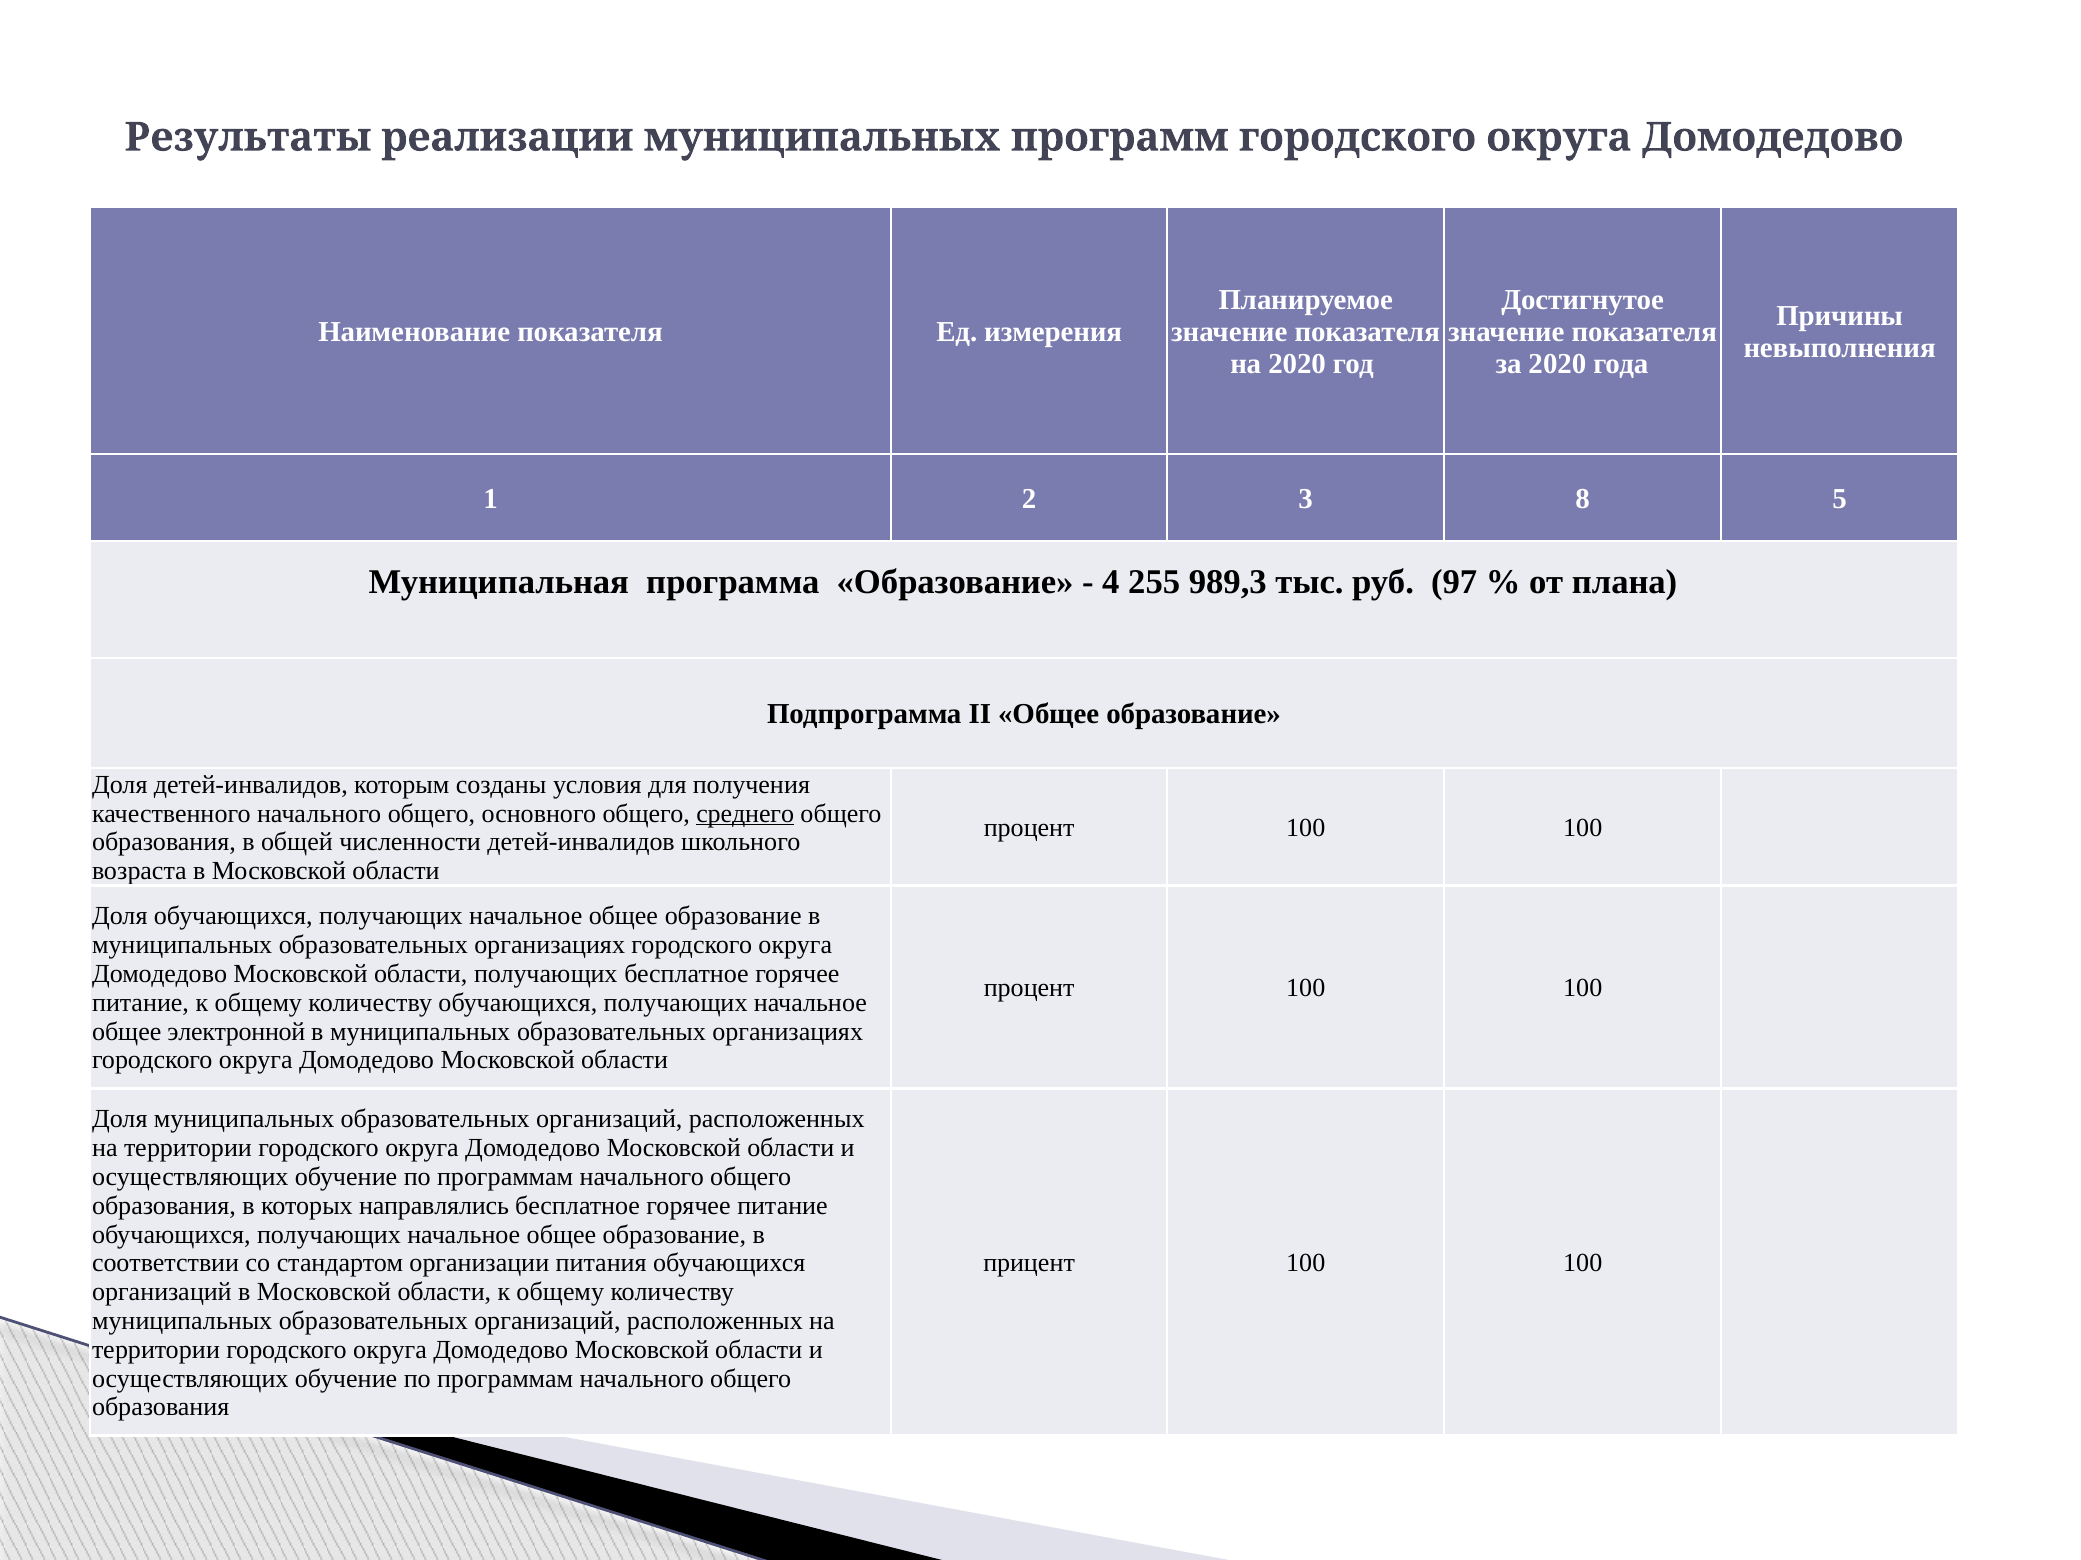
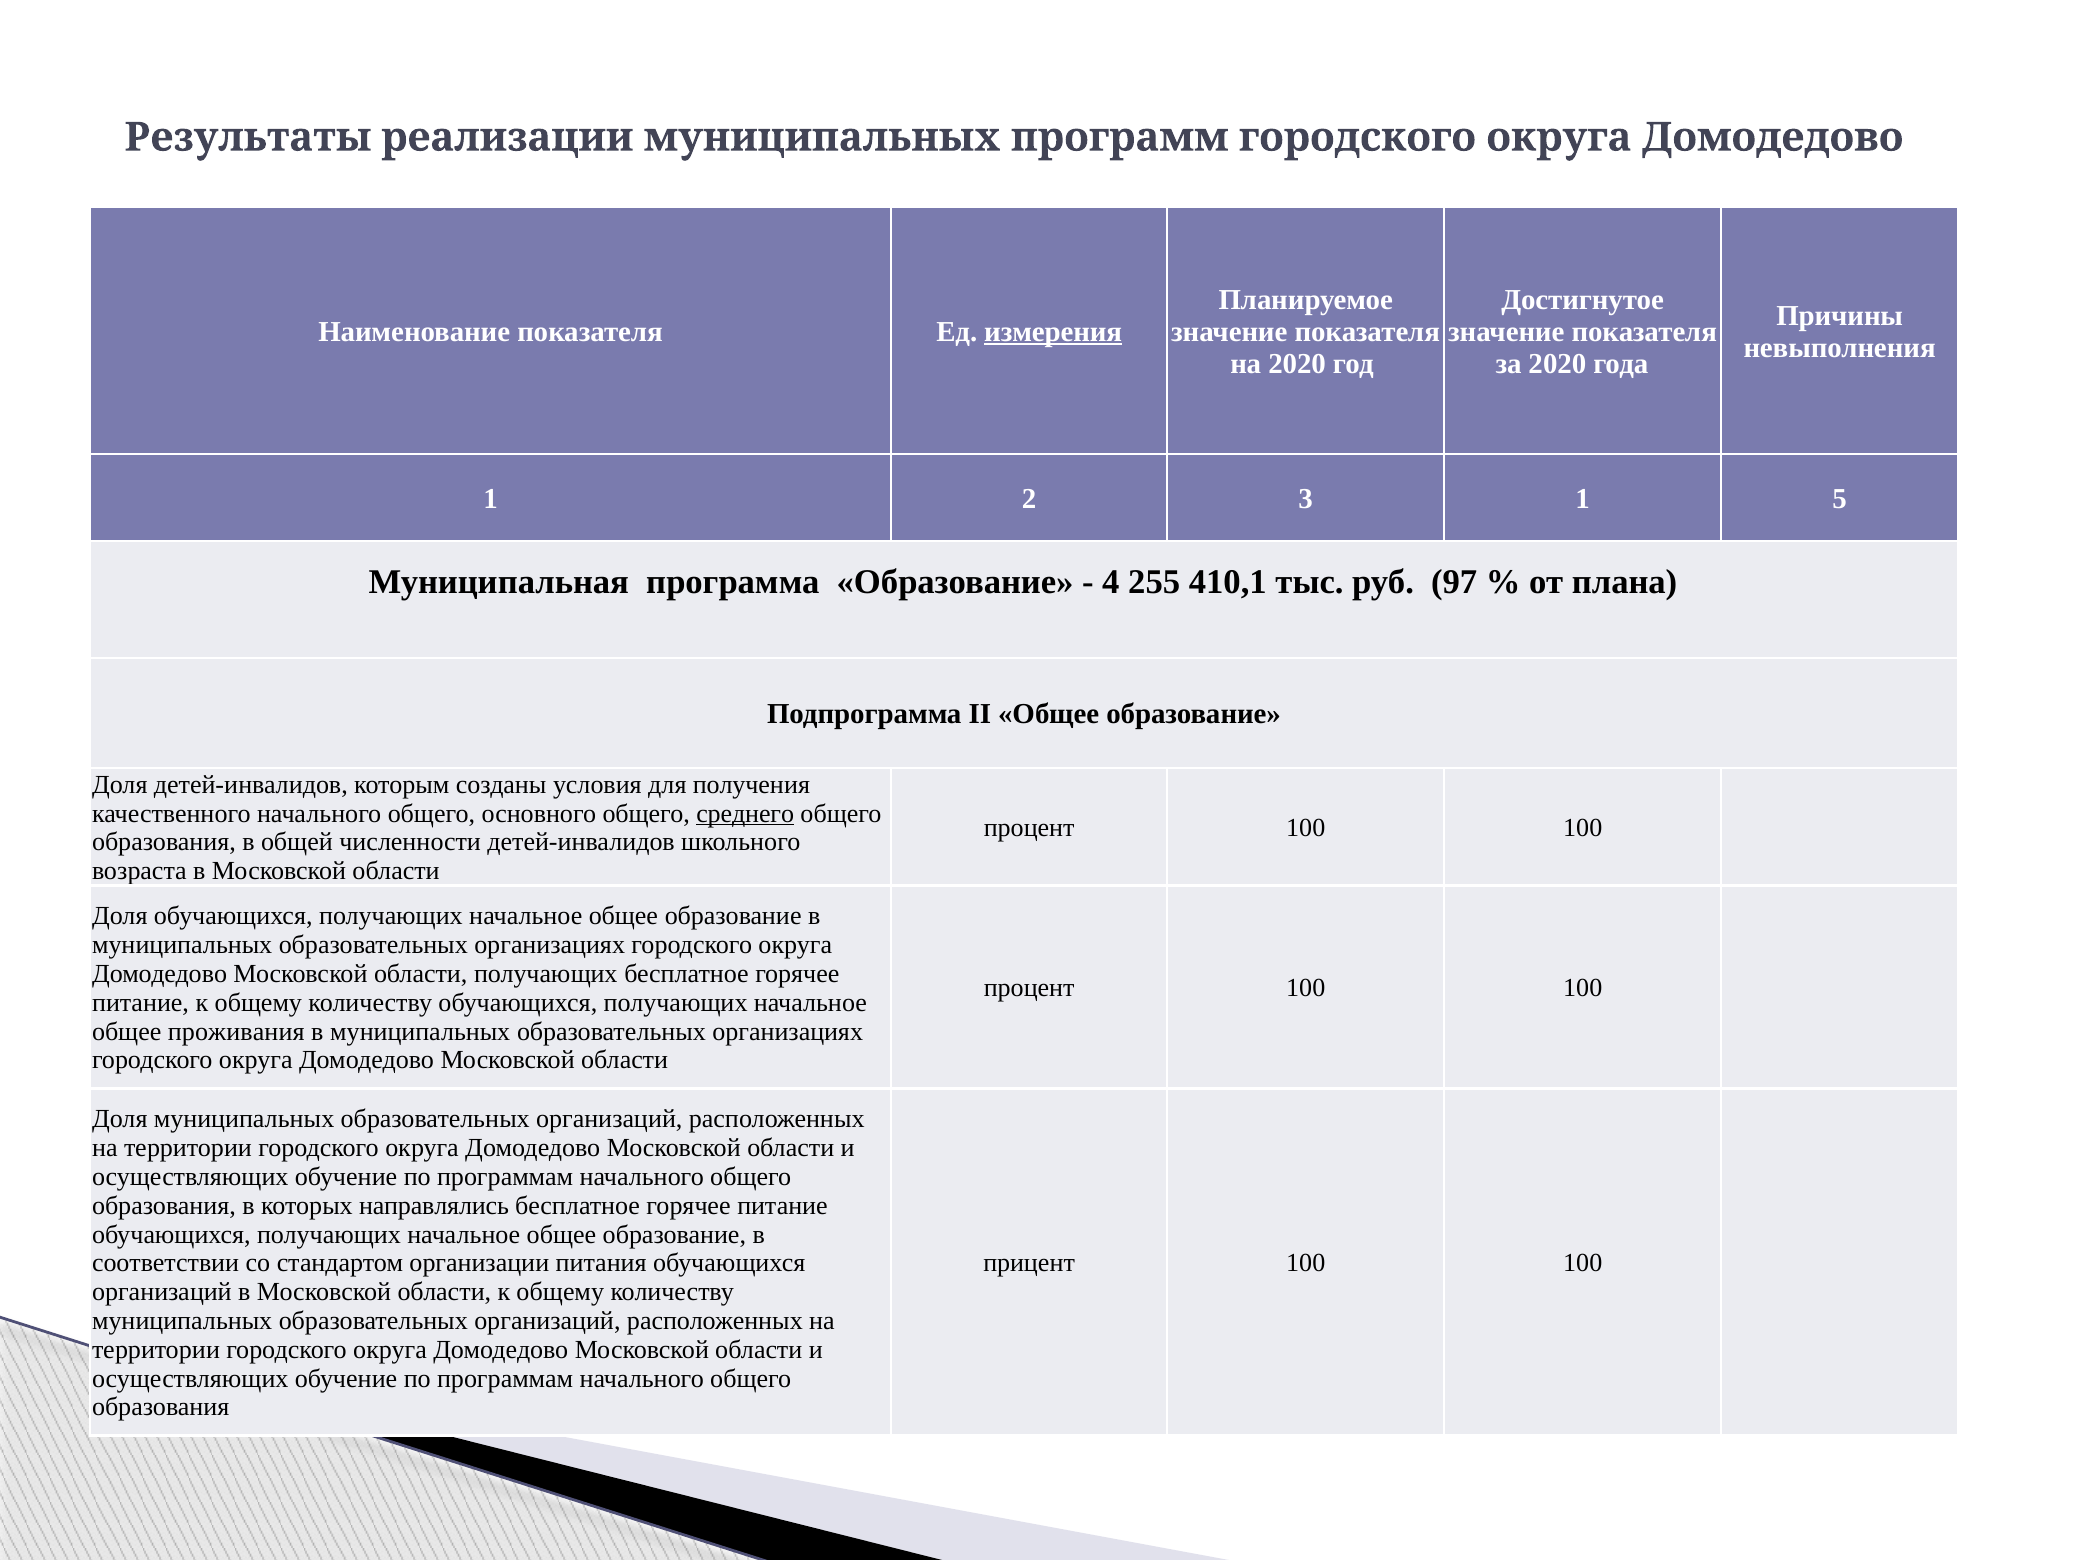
измерения underline: none -> present (1053, 332)
3 8: 8 -> 1 (1583, 499)
989,3: 989,3 -> 410,1 (1228, 582)
электронной: электронной -> проживания (236, 1032)
